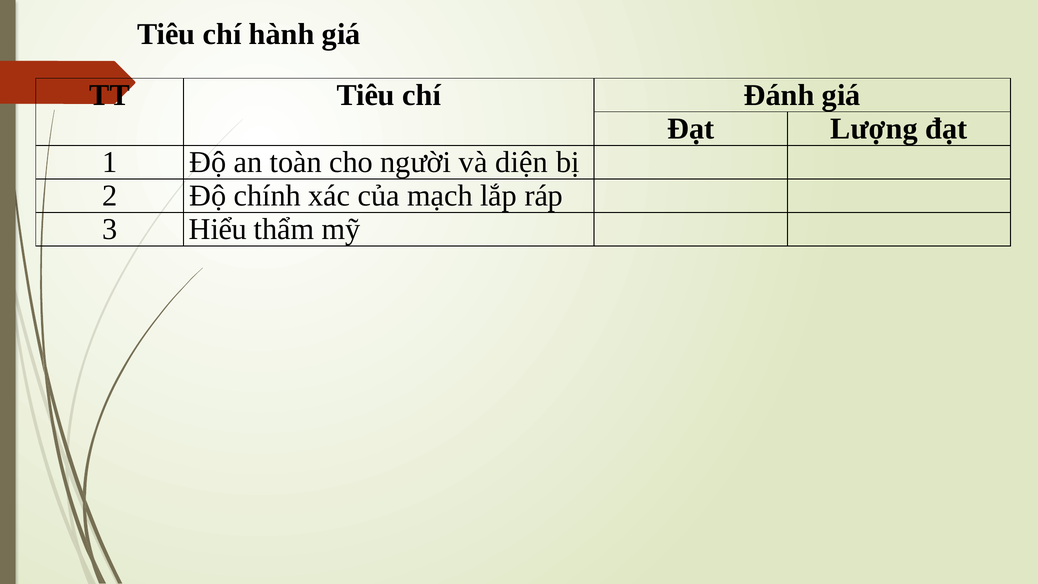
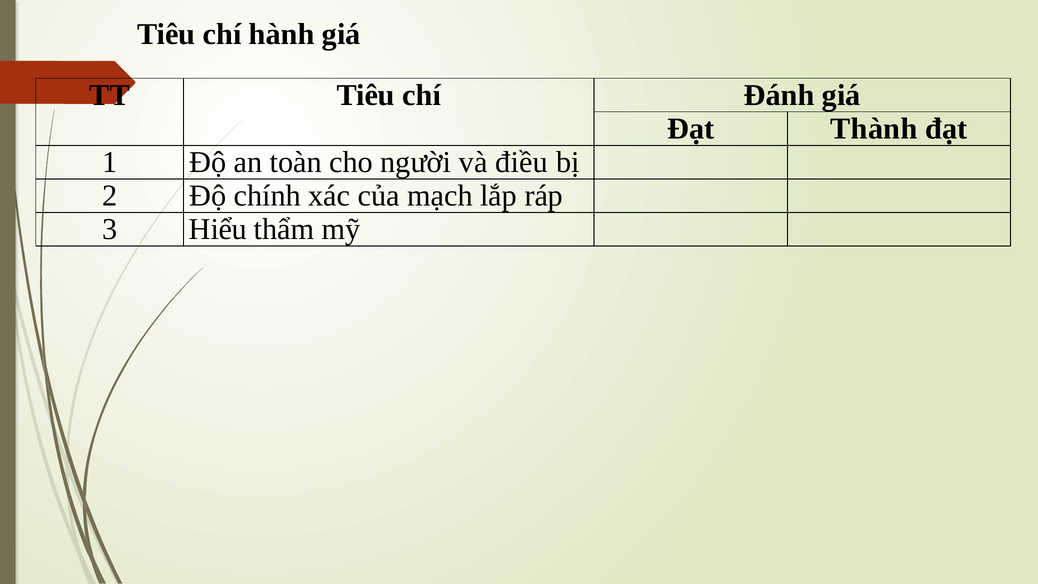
Lượng: Lượng -> Thành (874, 129)
diện: diện -> điều (522, 162)
